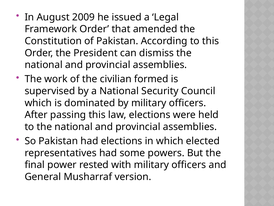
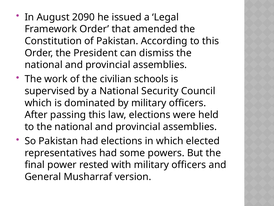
2009: 2009 -> 2090 (84, 17)
formed: formed -> schools (151, 79)
